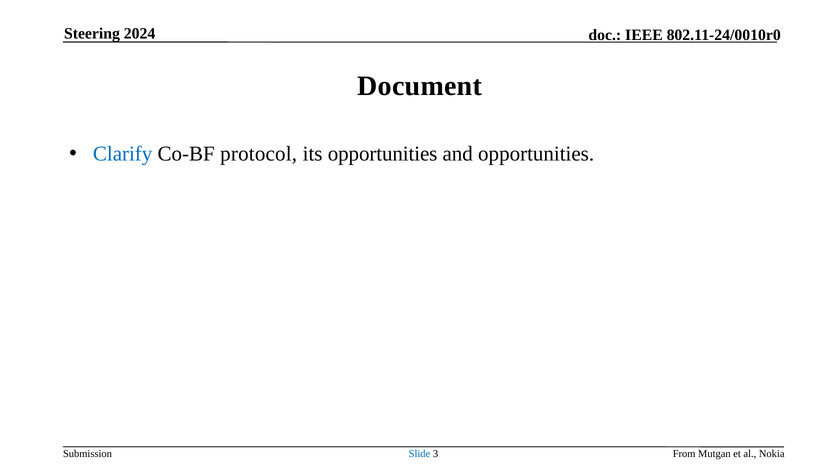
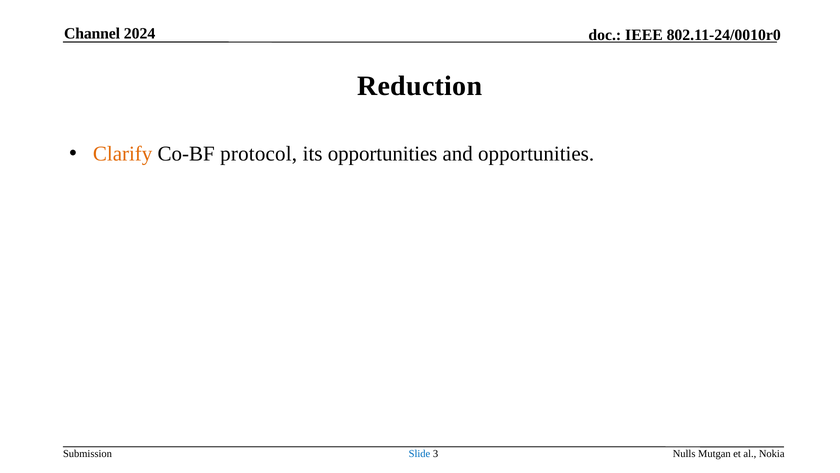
Steering: Steering -> Channel (92, 33)
Document: Document -> Reduction (420, 86)
Clarify colour: blue -> orange (123, 154)
From: From -> Nulls (684, 453)
